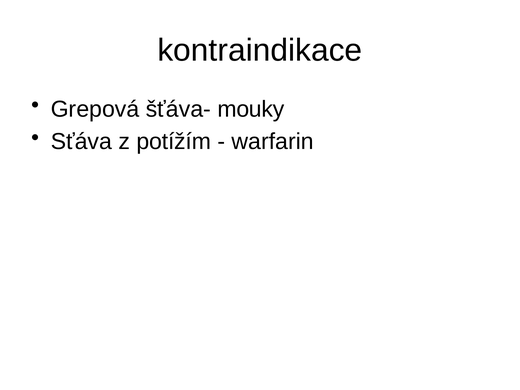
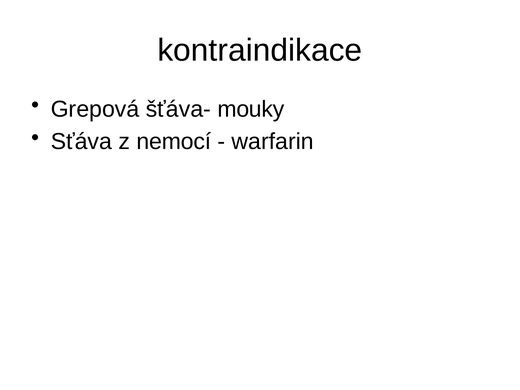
potížím: potížím -> nemocí (174, 141)
